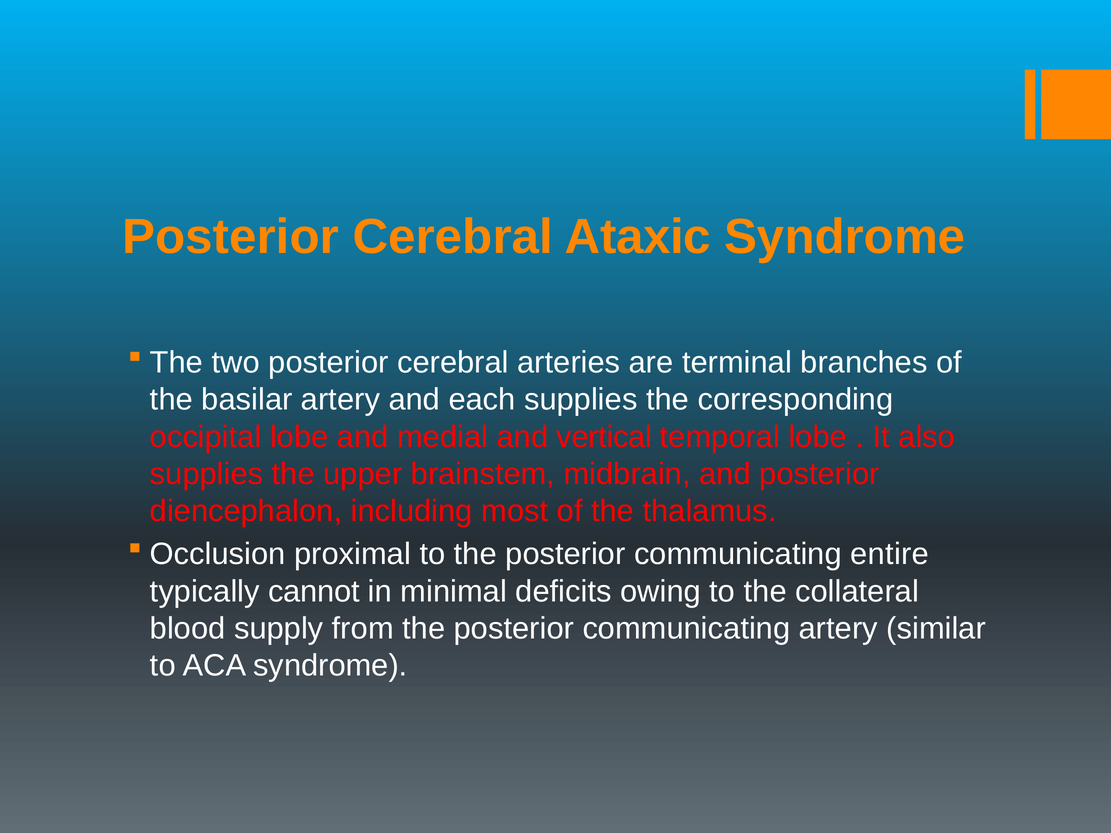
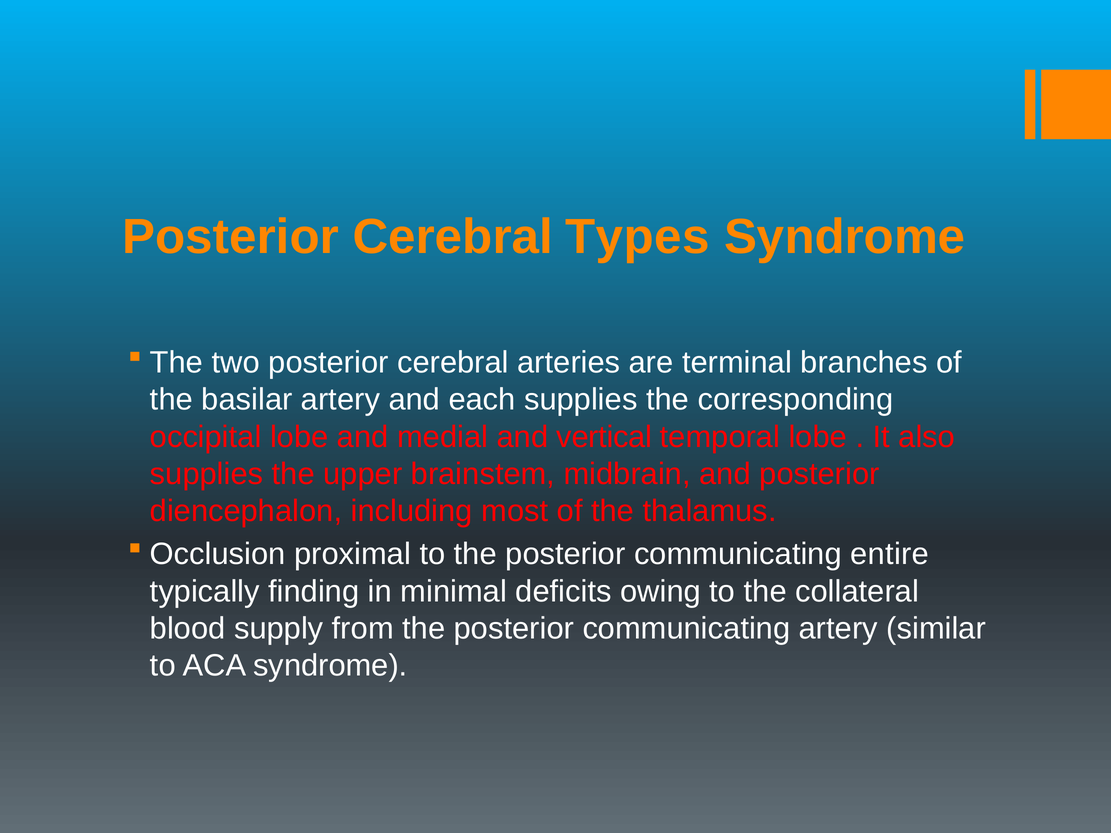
Ataxic: Ataxic -> Types (637, 237)
cannot: cannot -> finding (314, 592)
